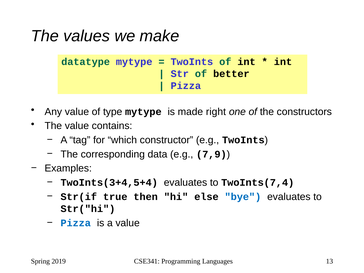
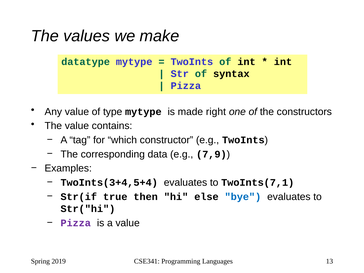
better: better -> syntax (231, 74)
TwoInts(7,4: TwoInts(7,4 -> TwoInts(7,1 (258, 183)
Pizza colour: blue -> purple (76, 223)
